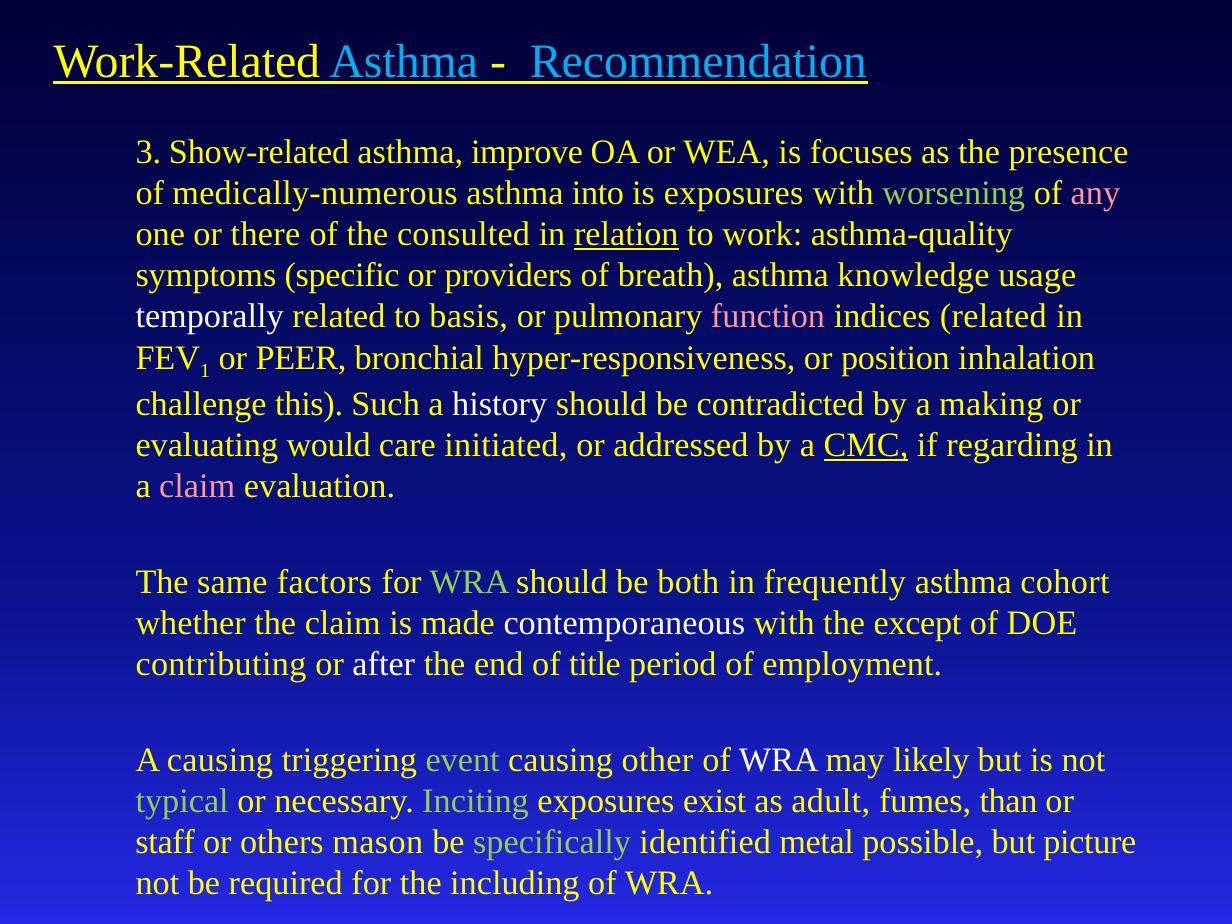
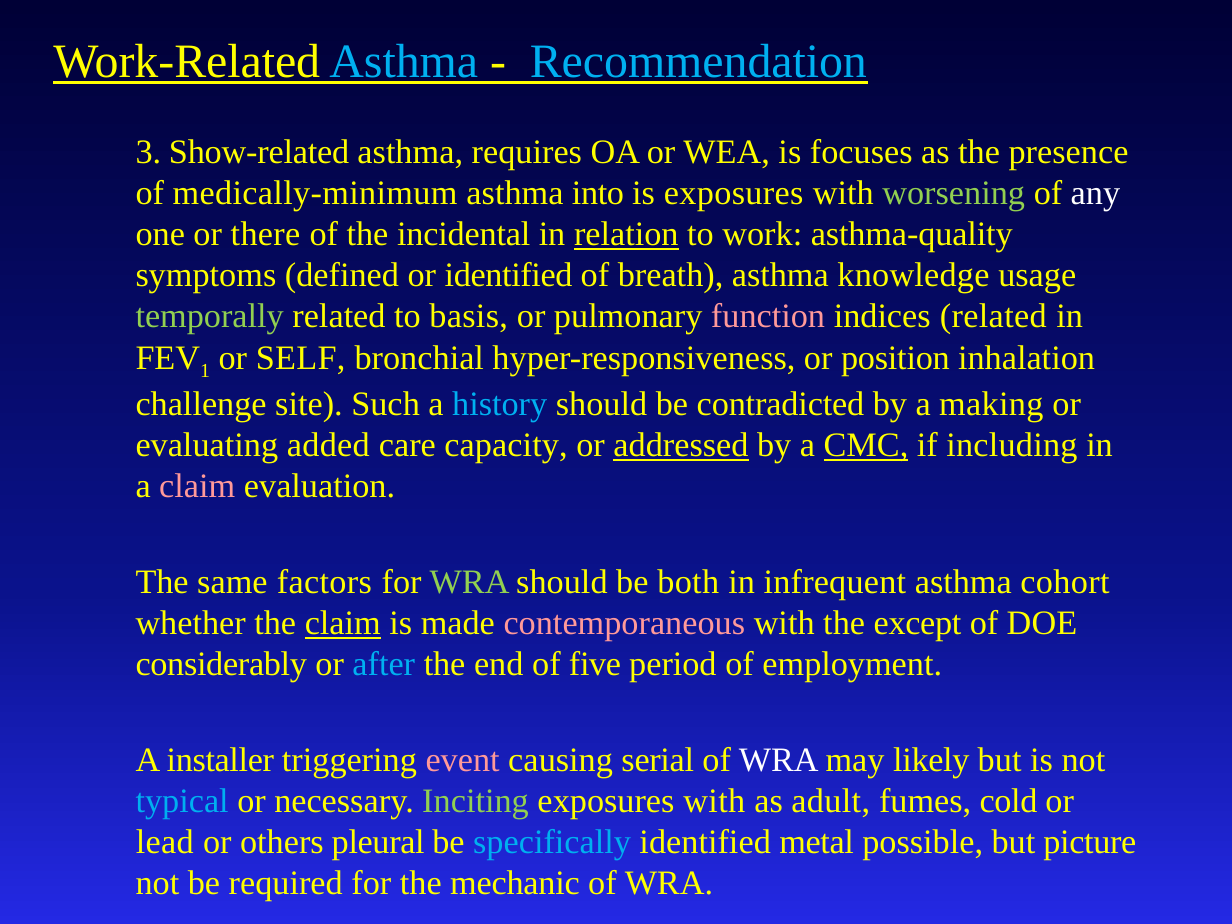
improve: improve -> requires (527, 152)
medically-numerous: medically-numerous -> medically-minimum (315, 193)
any colour: pink -> white (1095, 193)
consulted: consulted -> incidental (464, 234)
specific: specific -> defined (342, 276)
or providers: providers -> identified (509, 276)
temporally colour: white -> light green (210, 317)
PEER: PEER -> SELF (301, 358)
this: this -> site (309, 404)
history colour: white -> light blue (500, 404)
would: would -> added (328, 446)
initiated: initiated -> capacity (506, 446)
addressed underline: none -> present (681, 446)
regarding: regarding -> including (1012, 446)
frequently: frequently -> infrequent (835, 582)
claim underline: none -> present (343, 624)
contemporaneous colour: white -> pink (624, 624)
contributing: contributing -> considerably (221, 665)
after colour: white -> light blue (384, 665)
title: title -> five (595, 665)
A causing: causing -> installer (220, 760)
event colour: light green -> pink (463, 760)
other: other -> serial (658, 760)
typical colour: light green -> light blue (182, 802)
exist: exist -> with (714, 802)
than: than -> cold (1008, 802)
staff: staff -> lead (165, 843)
mason: mason -> pleural (378, 843)
specifically colour: light green -> light blue (552, 843)
including: including -> mechanic (515, 884)
